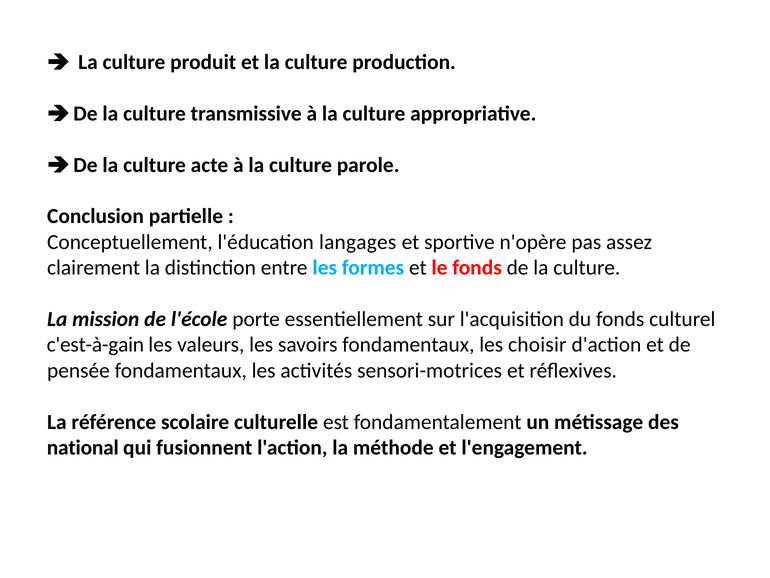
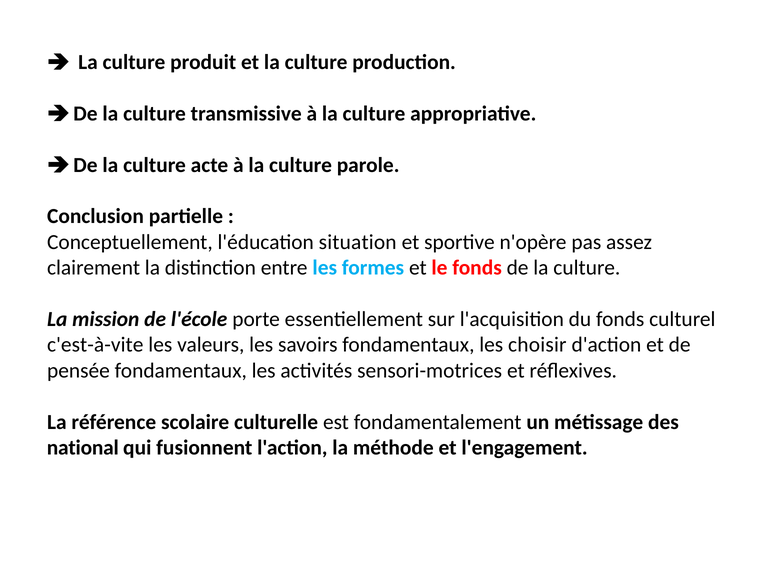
langages: langages -> situation (358, 242)
c'est-à-gain: c'est-à-gain -> c'est-à-vite (95, 345)
